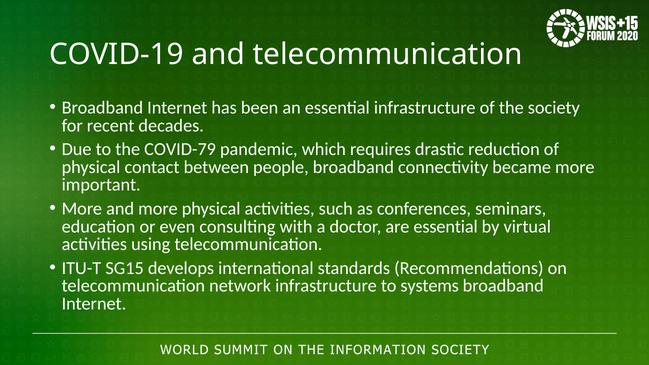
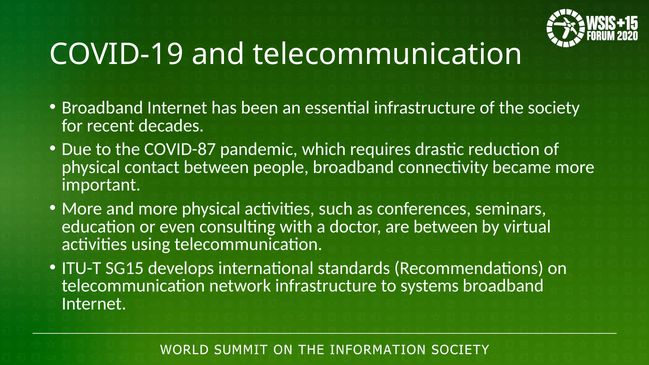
COVID-79: COVID-79 -> COVID-87 (180, 149)
are essential: essential -> between (446, 227)
